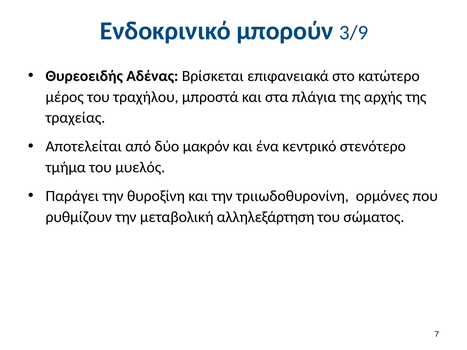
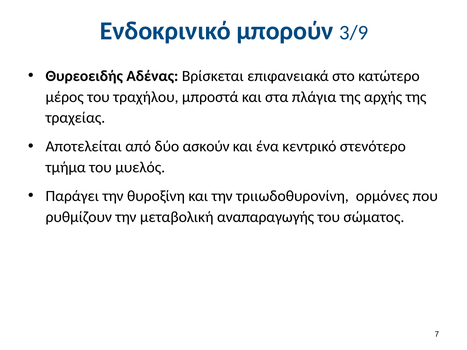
μακρόν: μακρόν -> ασκούν (206, 147)
αλληλεξάρτηση: αλληλεξάρτηση -> αναπαραγωγής (266, 217)
